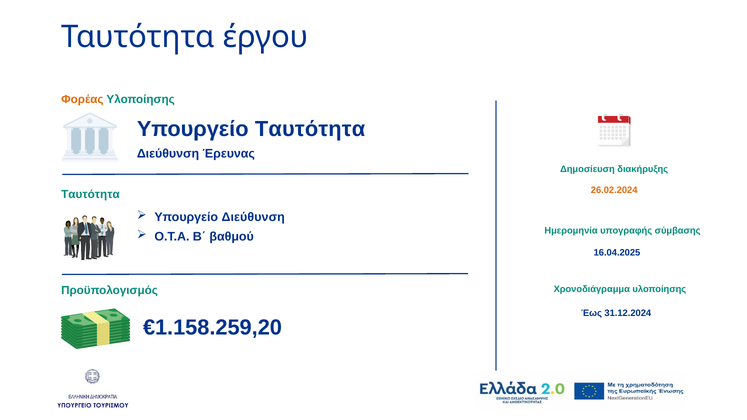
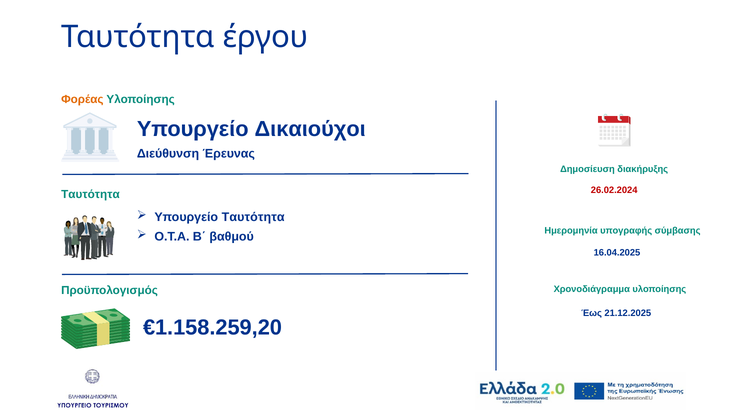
Υπουργείο Ταυτότητα: Ταυτότητα -> Δικαιούχοι (310, 129)
26.02.2024 colour: orange -> red (614, 190)
Υπουργείο Διεύθυνση: Διεύθυνση -> Ταυτότητα (253, 217)
31.12.2024: 31.12.2024 -> 21.12.2025 (628, 313)
